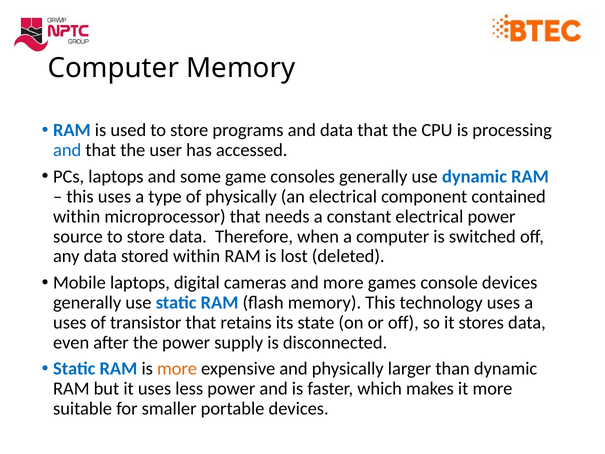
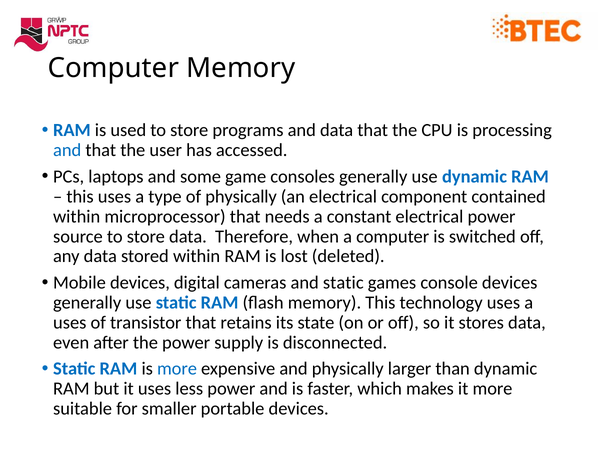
Mobile laptops: laptops -> devices (140, 283)
and more: more -> static (343, 283)
more colour: orange -> blue (177, 369)
